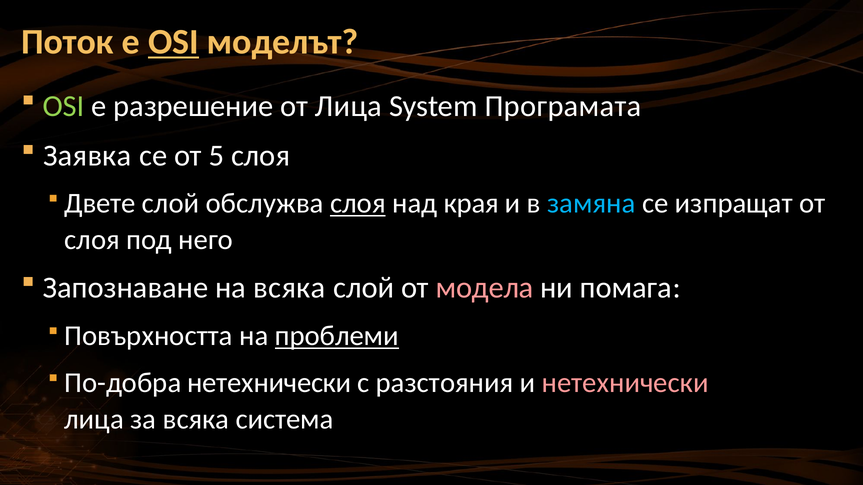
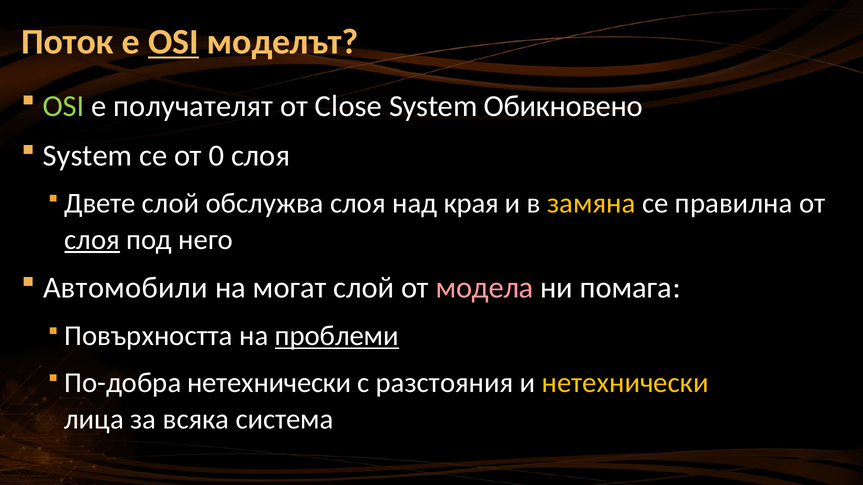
разрешение: разрешение -> получателят (193, 106)
от Лица: Лица -> Close (349, 106)
Програмата: Програмата -> Обикновено (563, 106)
Заявка: Заявка -> System (87, 156)
5: 5 -> 0 (216, 156)
слоя underline: present -> none (358, 204)
замяна colour: light blue -> yellow (591, 204)
изпращат: изпращат -> правилна (734, 204)
слоя underline: none -> present (92, 240)
Запознаване: Запознаване -> Автомобили (125, 288)
на всяка: всяка -> могат (290, 288)
нетехнически colour: pink -> yellow (625, 383)
